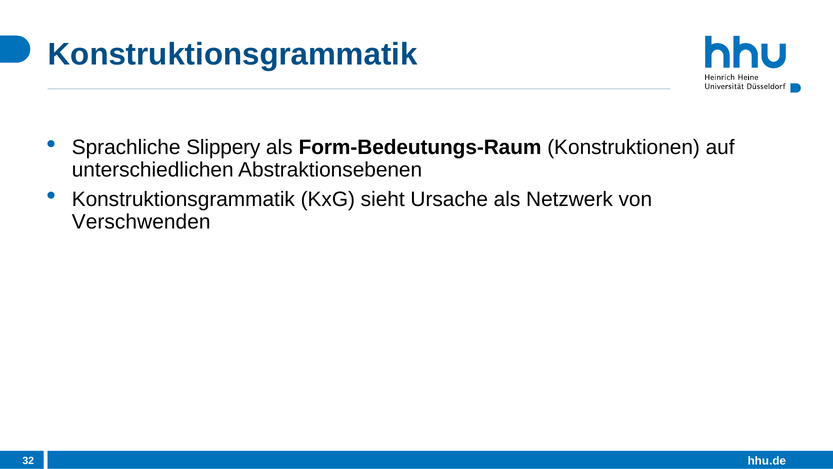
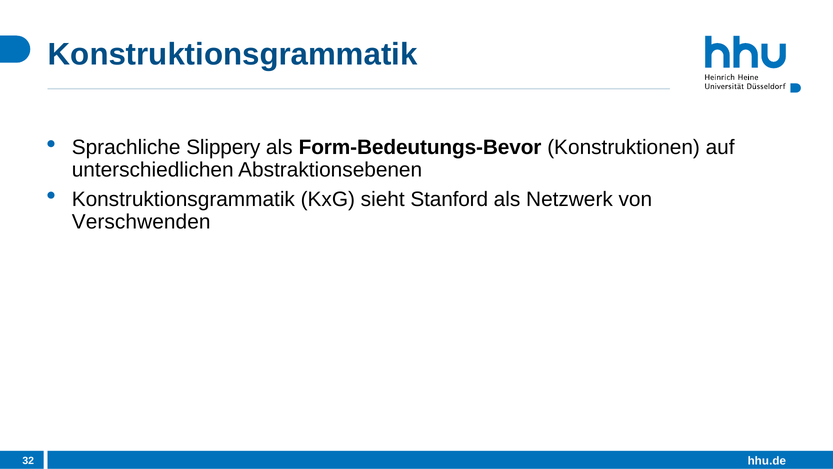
Form-Bedeutungs-Raum: Form-Bedeutungs-Raum -> Form-Bedeutungs-Bevor (420, 147)
Ursache: Ursache -> Stanford (449, 199)
